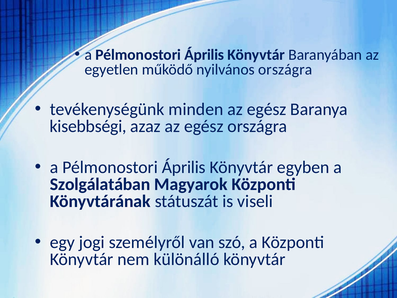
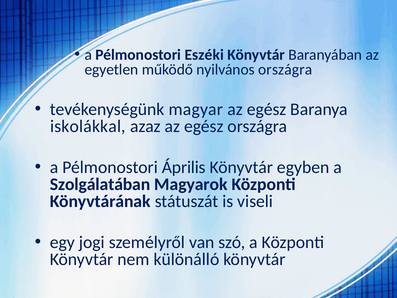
Április: Április -> Eszéki (204, 55)
minden: minden -> magyar (196, 109)
kisebbségi: kisebbségi -> iskolákkal (88, 126)
